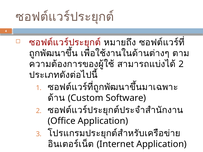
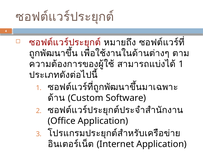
2: 2 -> 1 (181, 64)
